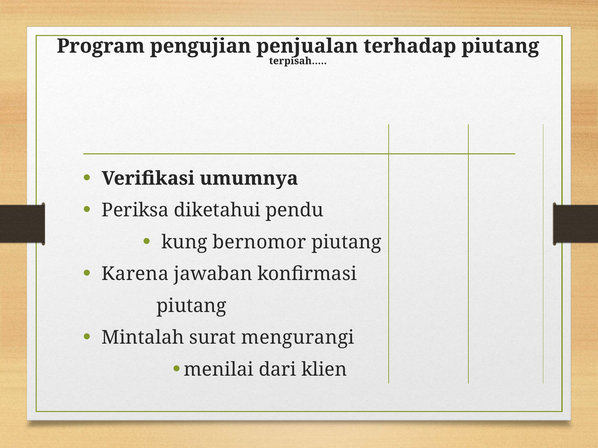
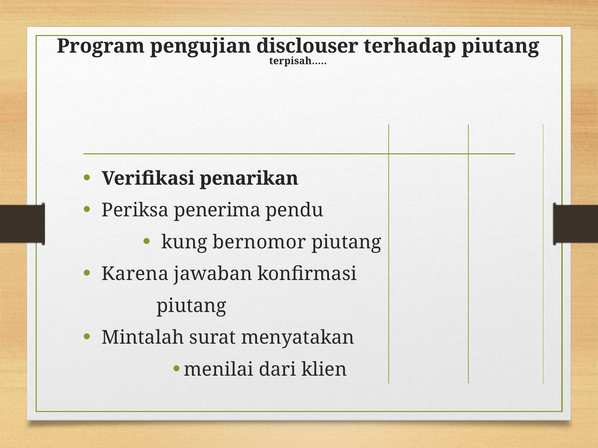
penjualan: penjualan -> disclouser (307, 46)
umumnya: umumnya -> penarikan (249, 179)
diketahui: diketahui -> penerima (217, 211)
mengurangi: mengurangi -> menyatakan (298, 338)
